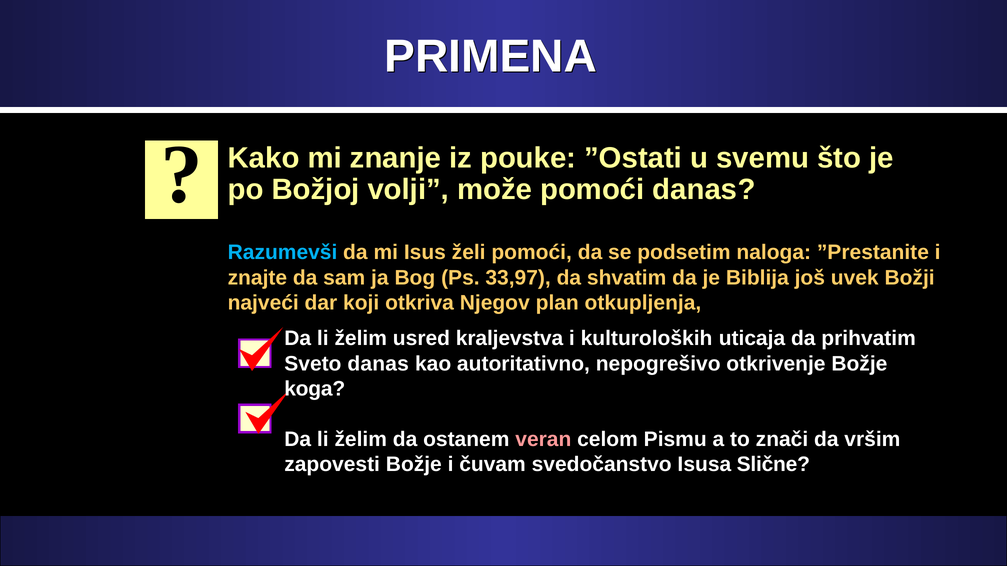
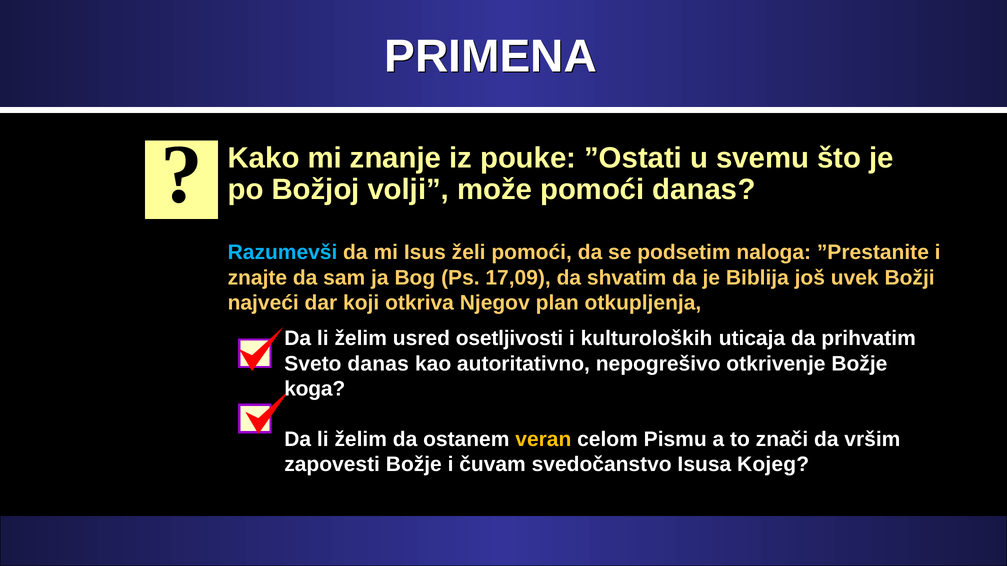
33,97: 33,97 -> 17,09 (518, 278)
kraljevstva: kraljevstva -> osetljivosti (510, 339)
veran colour: pink -> yellow (543, 439)
Slične: Slične -> Kojeg (773, 465)
